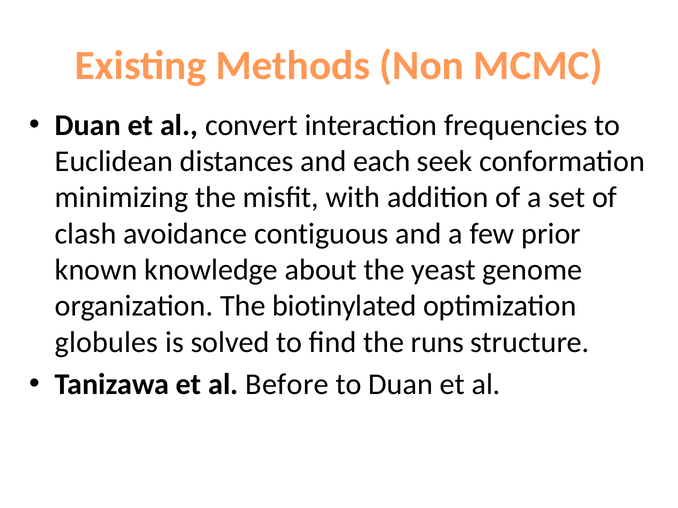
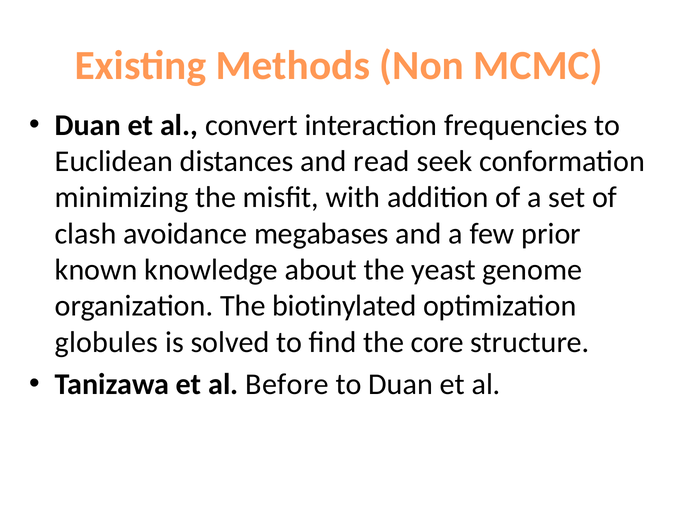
each: each -> read (382, 162)
contiguous: contiguous -> megabases (321, 234)
runs: runs -> core (437, 342)
